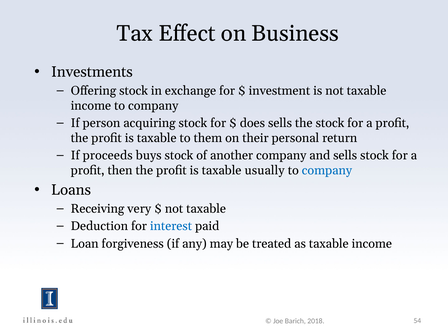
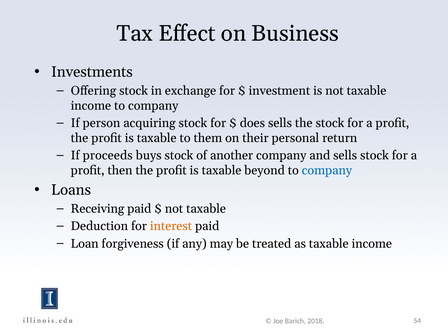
usually: usually -> beyond (265, 170)
Receiving very: very -> paid (139, 209)
interest colour: blue -> orange (171, 226)
